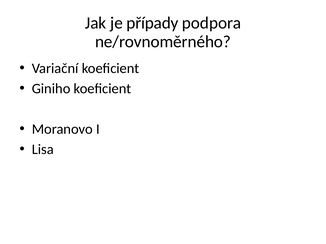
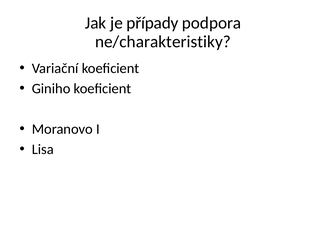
ne/rovnoměrného: ne/rovnoměrného -> ne/charakteristiky (163, 42)
